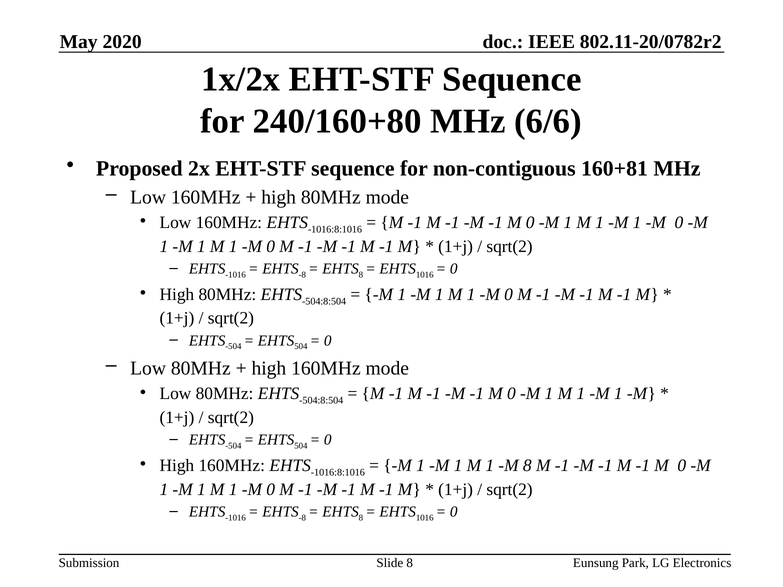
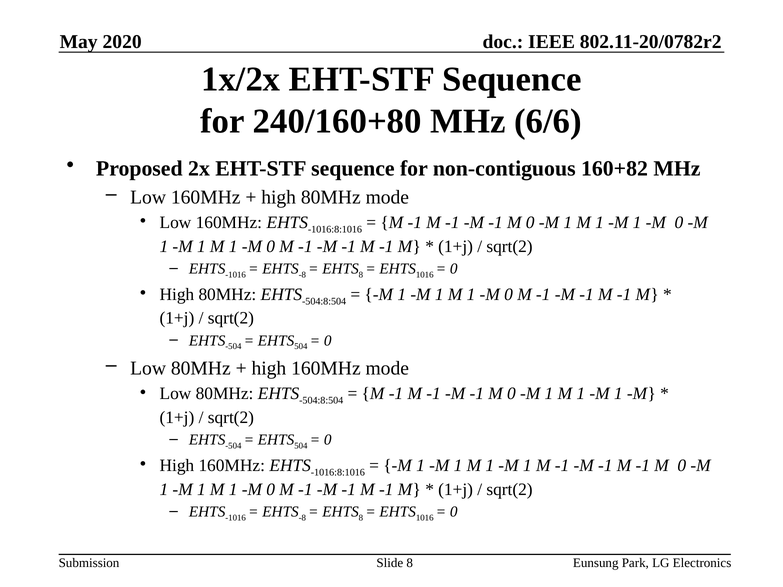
160+81: 160+81 -> 160+82 (614, 169)
8: 8 -> 1 (527, 466)
